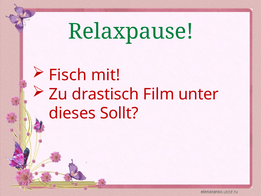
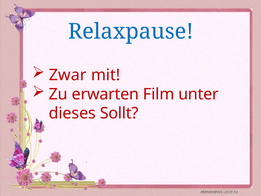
Relaxpause colour: green -> blue (131, 31)
Fisch: Fisch -> Zwar (68, 75)
drastisch: drastisch -> erwarten (105, 94)
